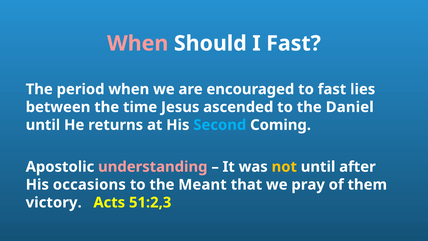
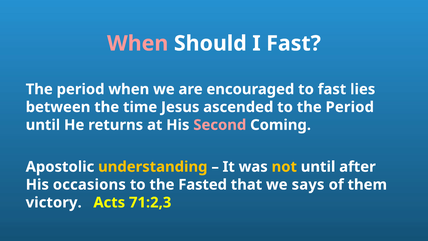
to the Daniel: Daniel -> Period (350, 107)
Second colour: light blue -> pink (220, 125)
understanding colour: pink -> yellow (153, 167)
Meant: Meant -> Fasted (203, 184)
pray: pray -> says (308, 184)
51:2,3: 51:2,3 -> 71:2,3 (150, 202)
